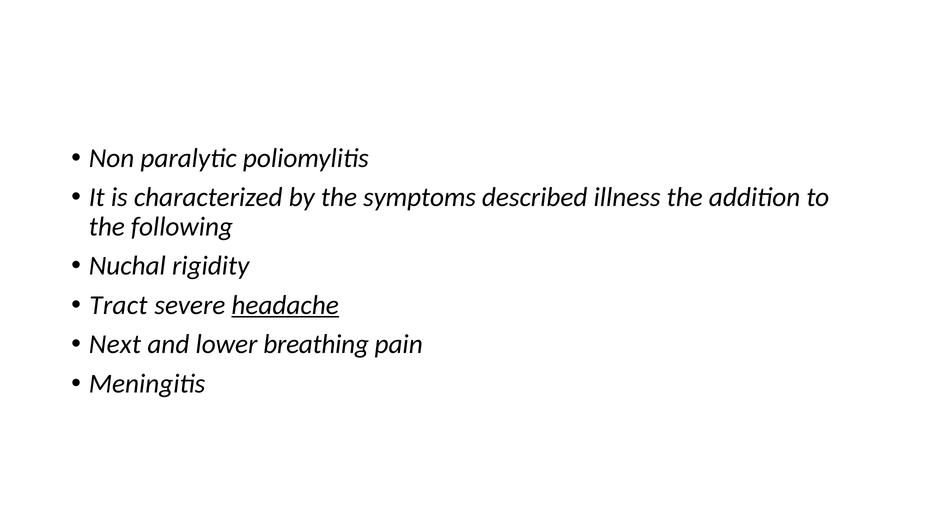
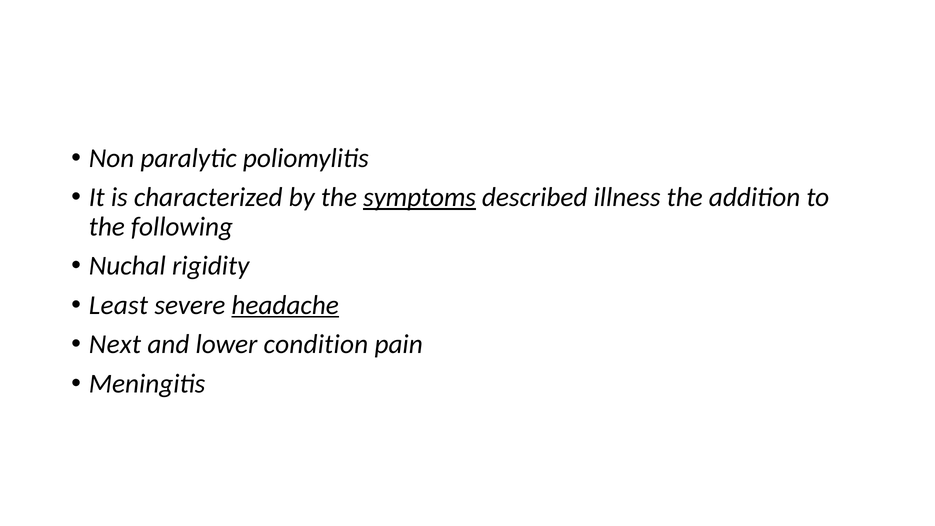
symptoms underline: none -> present (420, 197)
Tract: Tract -> Least (118, 305)
breathing: breathing -> condition (316, 344)
